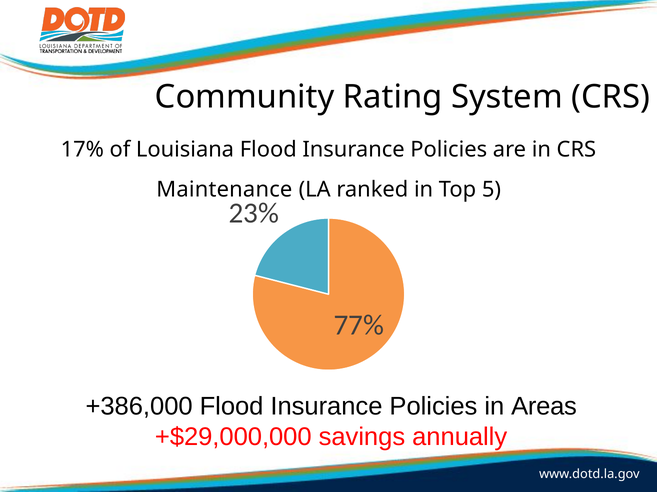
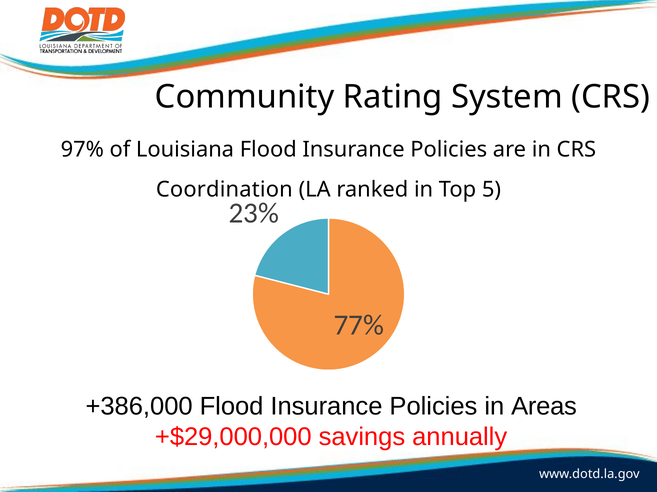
17%: 17% -> 97% (82, 150)
Maintenance: Maintenance -> Coordination (224, 190)
